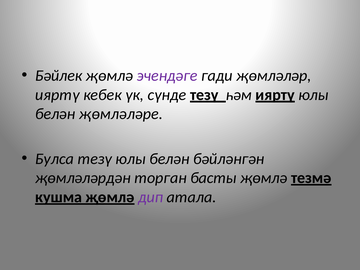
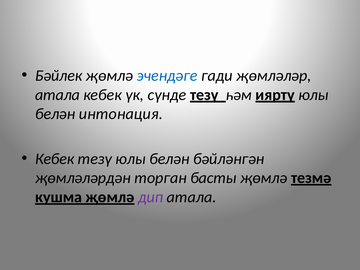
эчендәге colour: purple -> blue (167, 76)
ияртү: ияртү -> атала (57, 95)
җөмләләре: җөмләләре -> интонация (121, 114)
Булса: Булса -> Кебек (55, 159)
